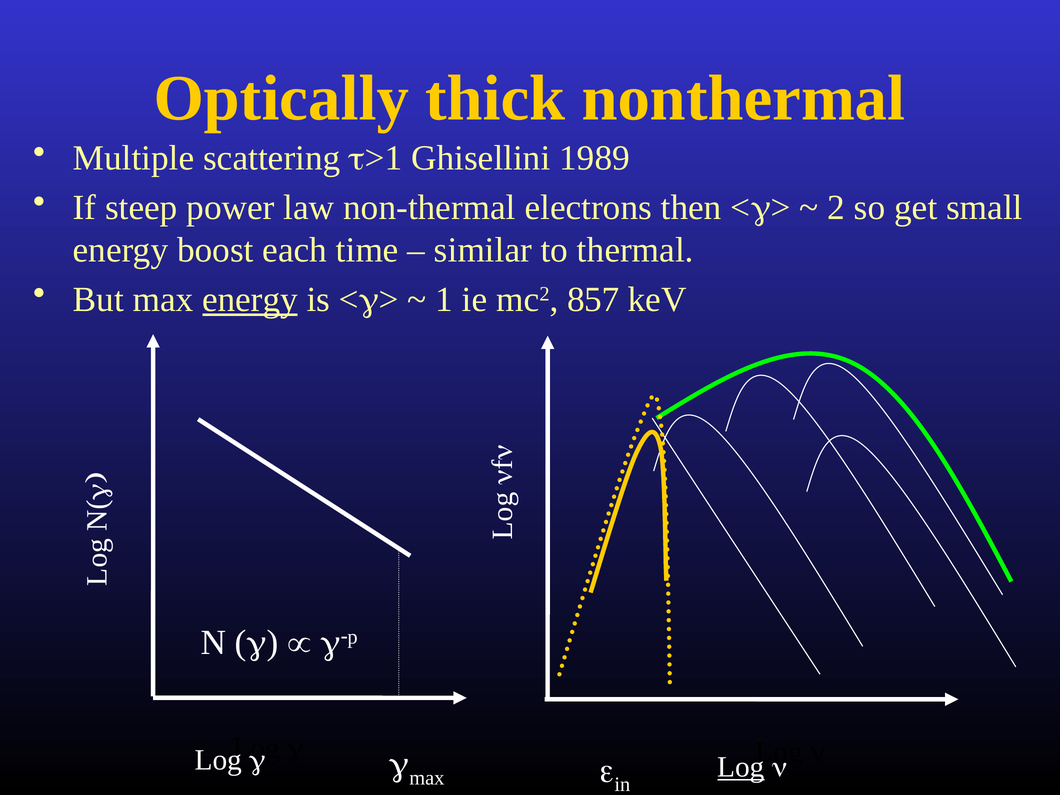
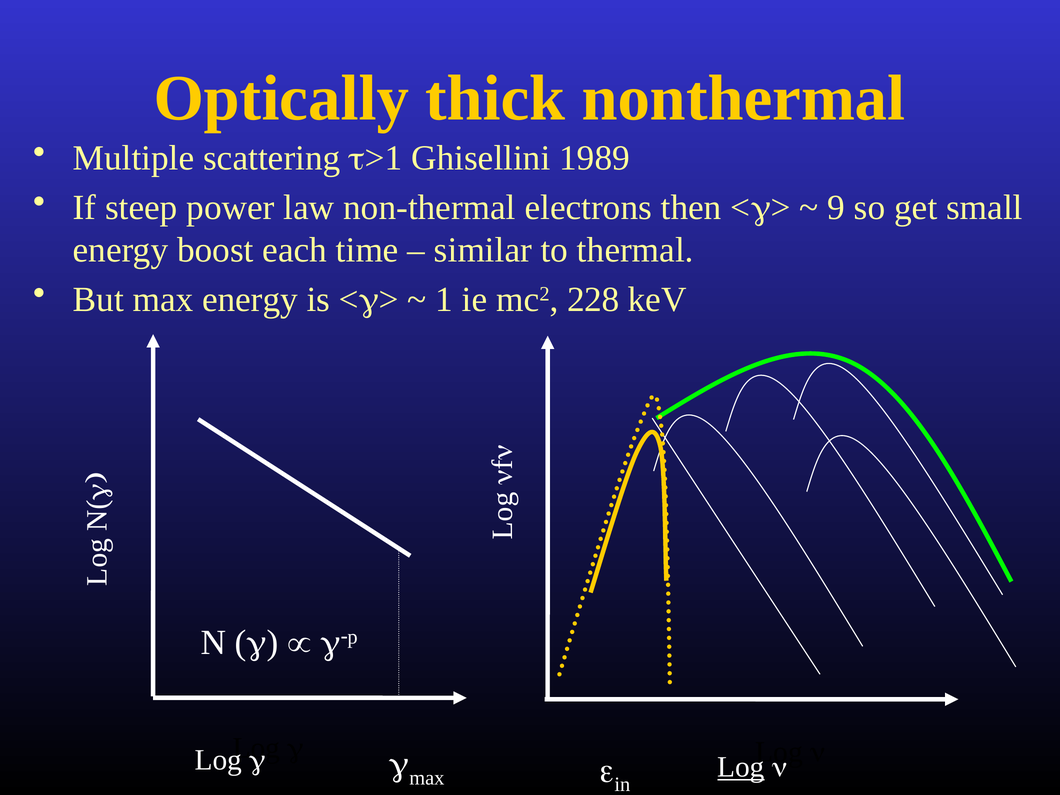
2: 2 -> 9 (836, 208)
energy underline: present -> none (250, 299)
857: 857 -> 228 (593, 299)
